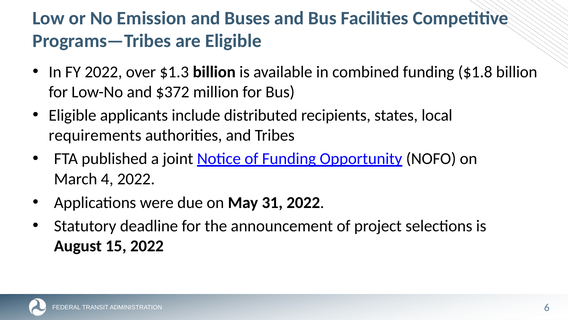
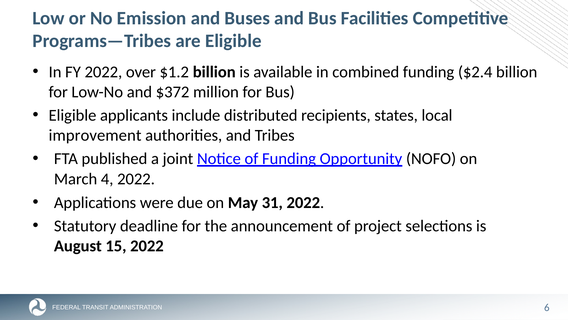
$1.3: $1.3 -> $1.2 (174, 72)
$1.8: $1.8 -> $2.4 (475, 72)
requirements: requirements -> improvement (95, 135)
